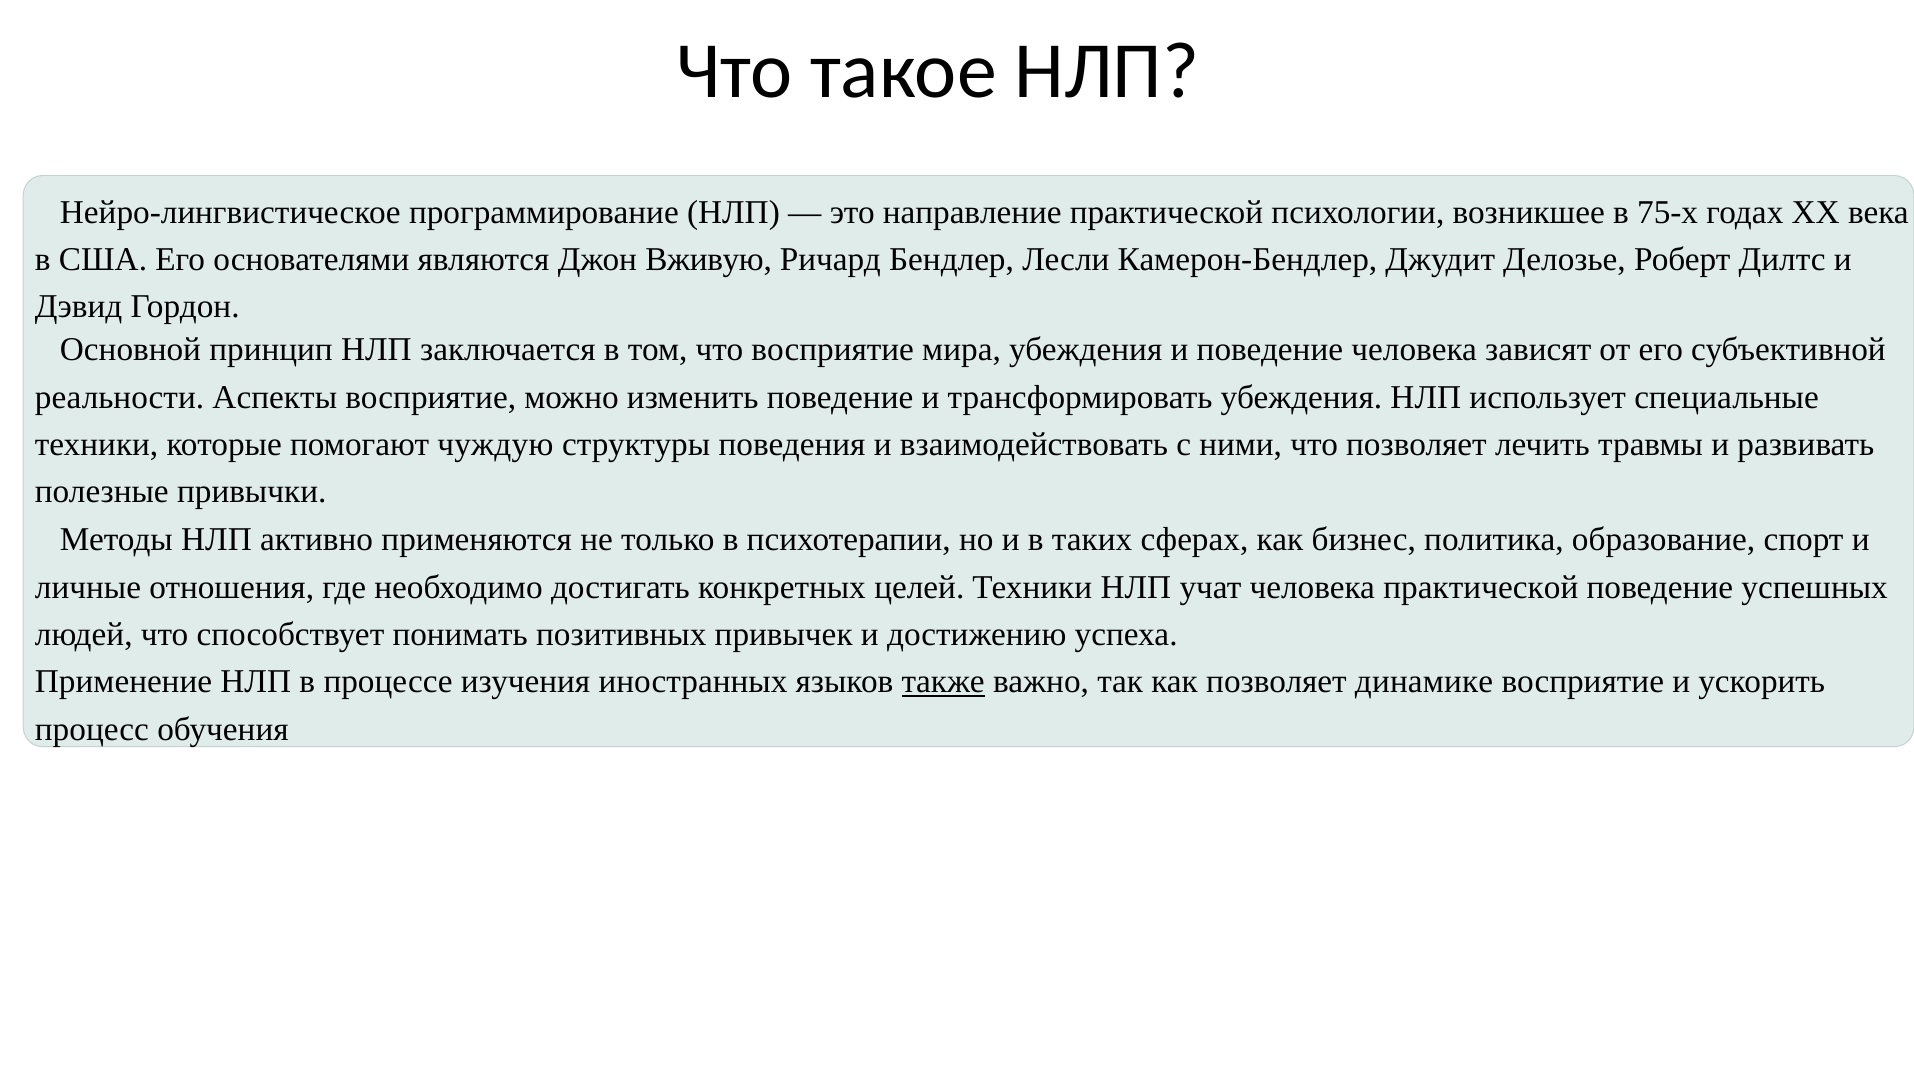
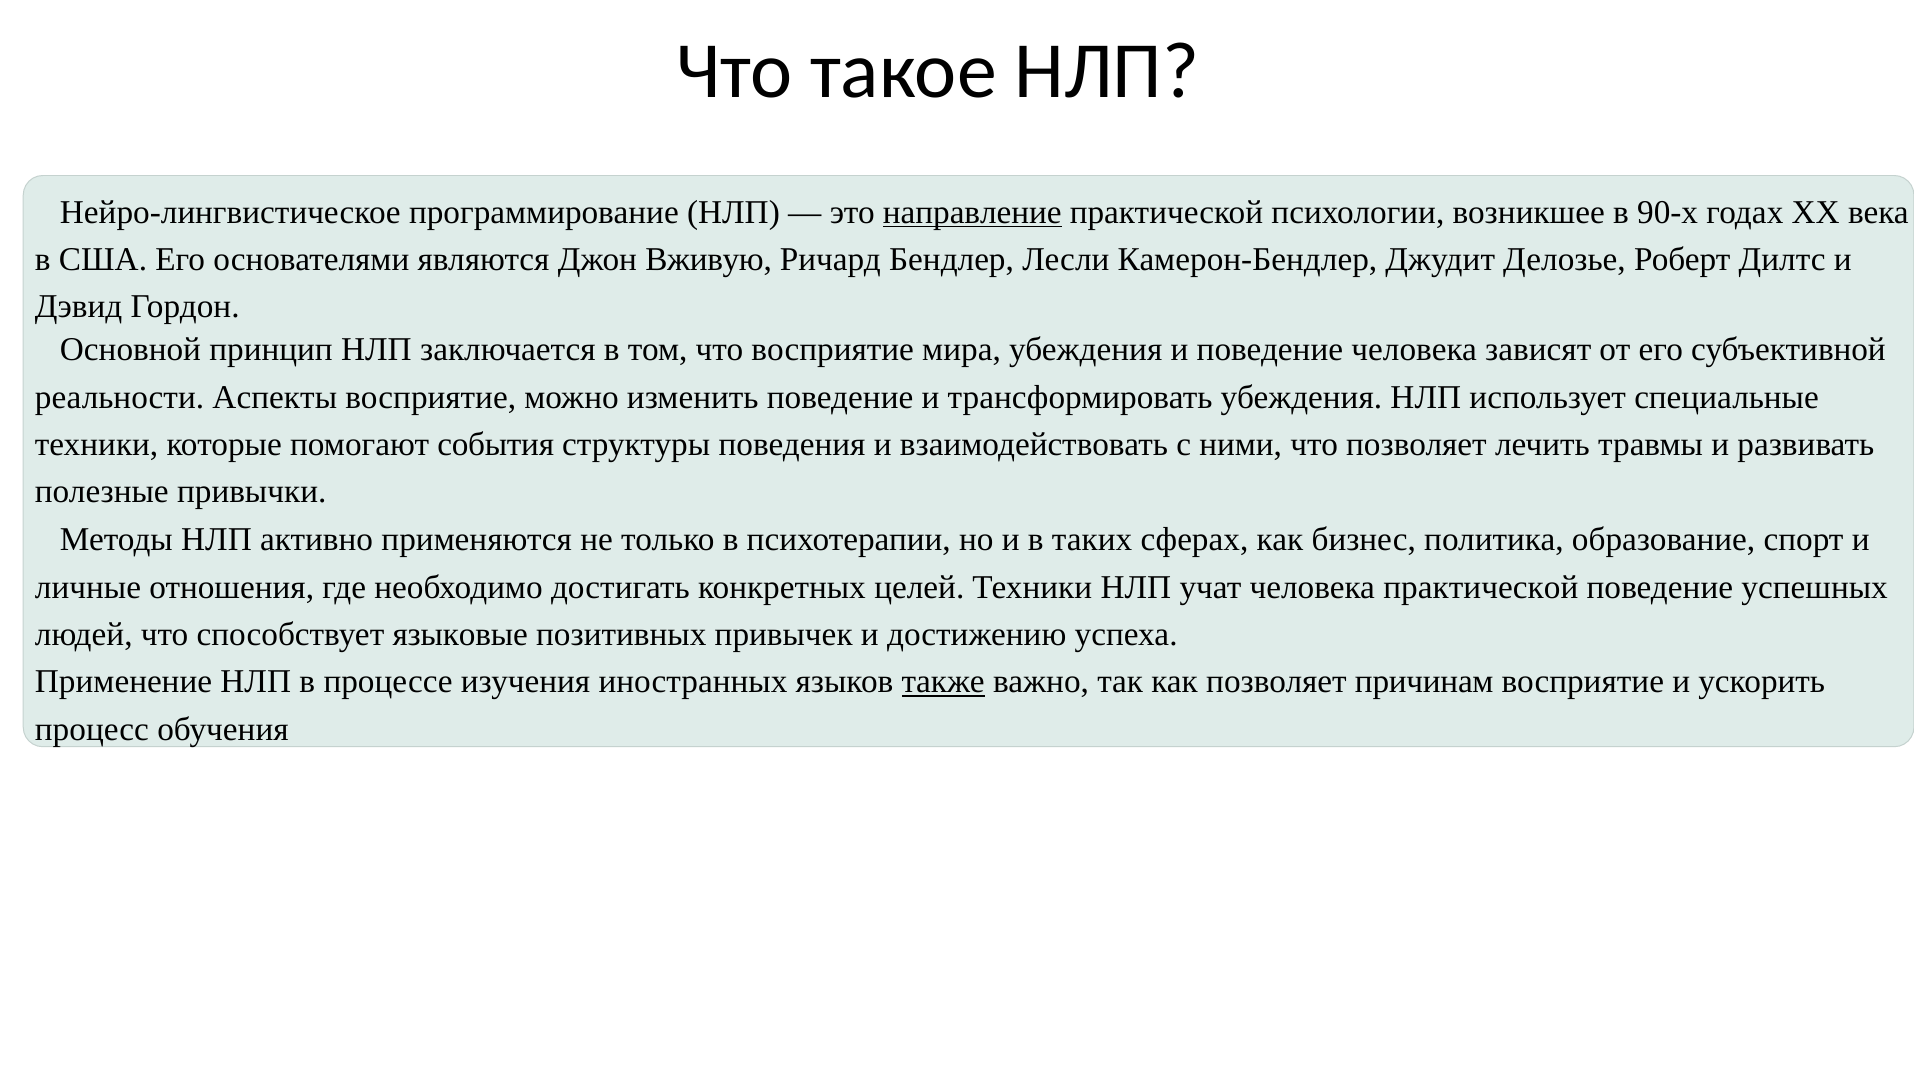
направление underline: none -> present (972, 212)
75-х: 75-х -> 90-х (1668, 212)
чуждую: чуждую -> события (496, 444)
понимать: понимать -> языковые (460, 634)
динамике: динамике -> причинам (1424, 682)
